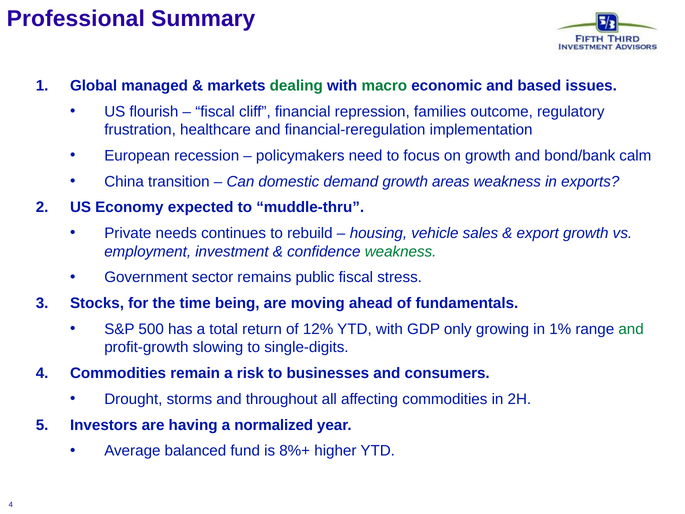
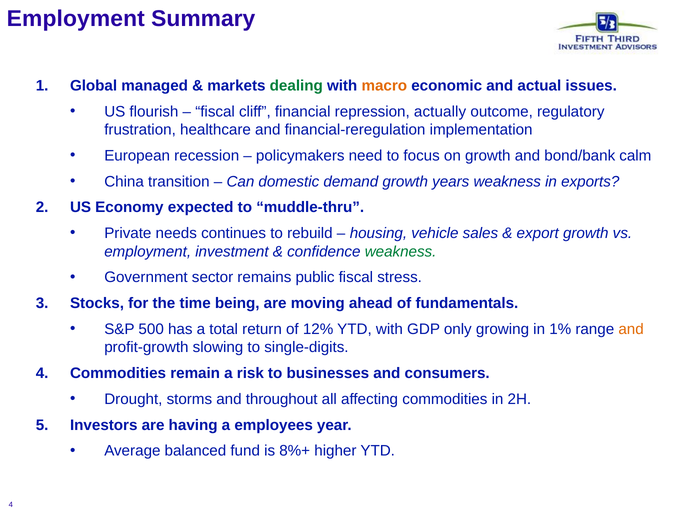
Professional: Professional -> Employment (76, 19)
macro colour: green -> orange (384, 86)
based: based -> actual (539, 86)
families: families -> actually (440, 111)
areas: areas -> years (451, 181)
and colour: green -> orange (631, 329)
normalized: normalized -> employees (274, 425)
